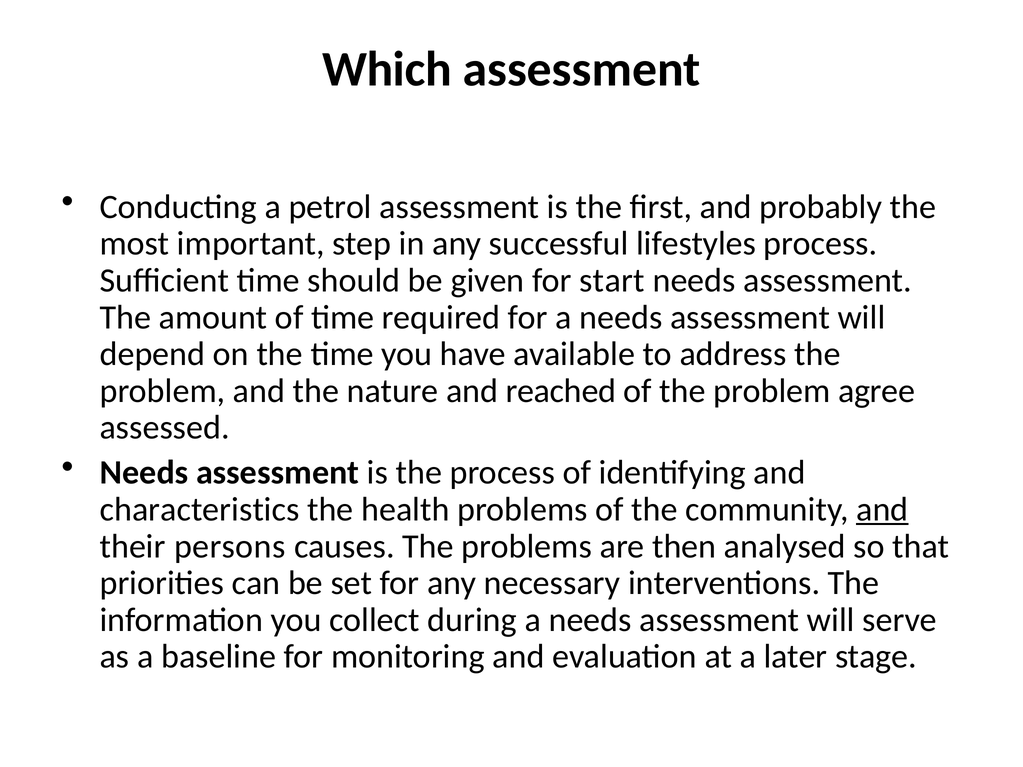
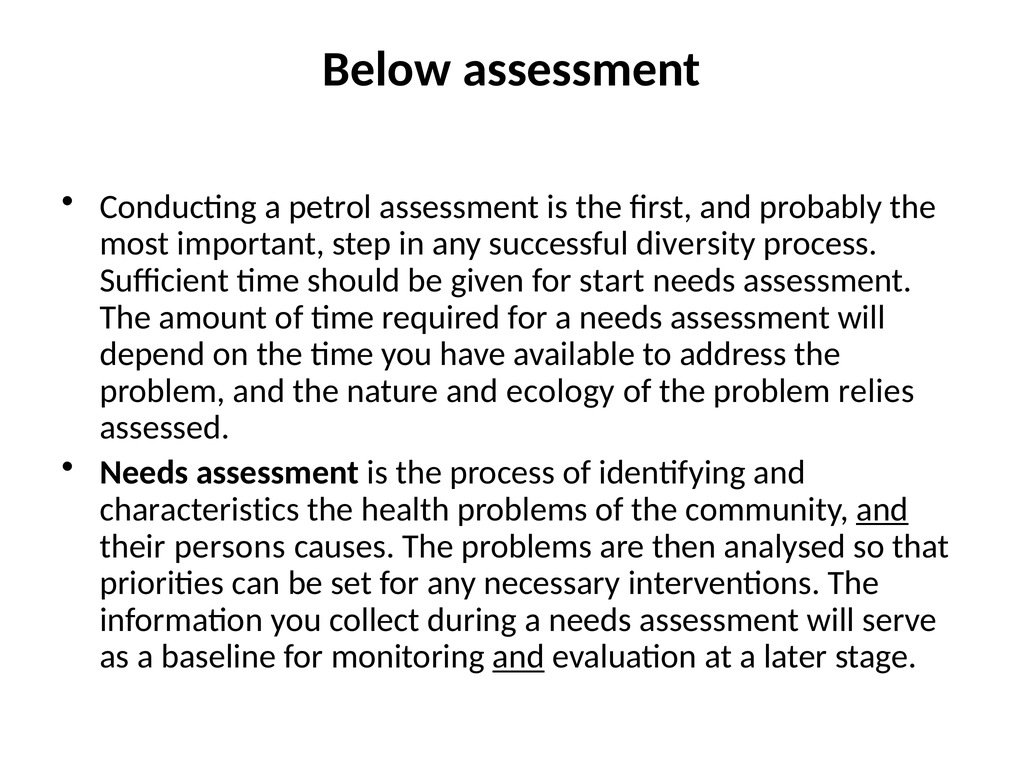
Which: Which -> Below (387, 69)
lifestyles: lifestyles -> diversity (696, 244)
reached: reached -> ecology (561, 391)
agree: agree -> relies (876, 391)
and underline: none -> present (518, 657)
